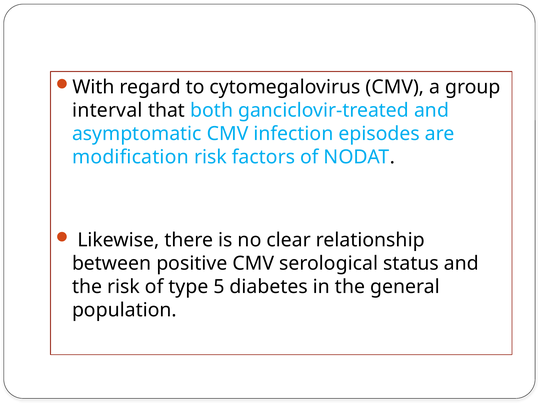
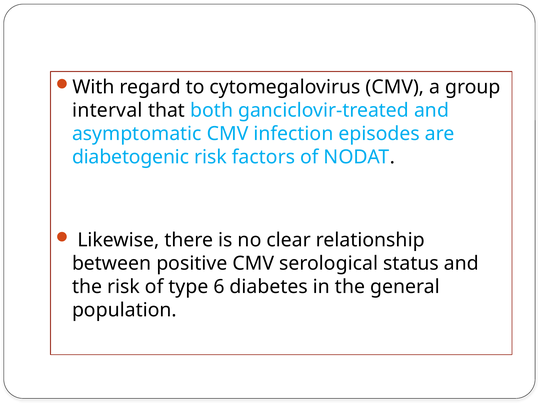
modification: modification -> diabetogenic (131, 157)
5: 5 -> 6 (219, 287)
